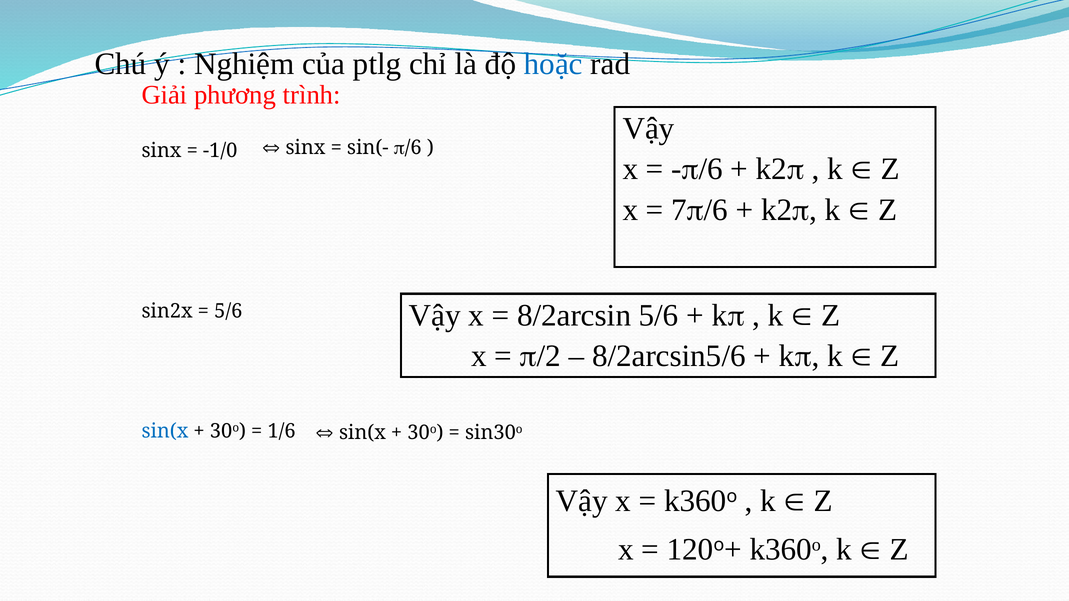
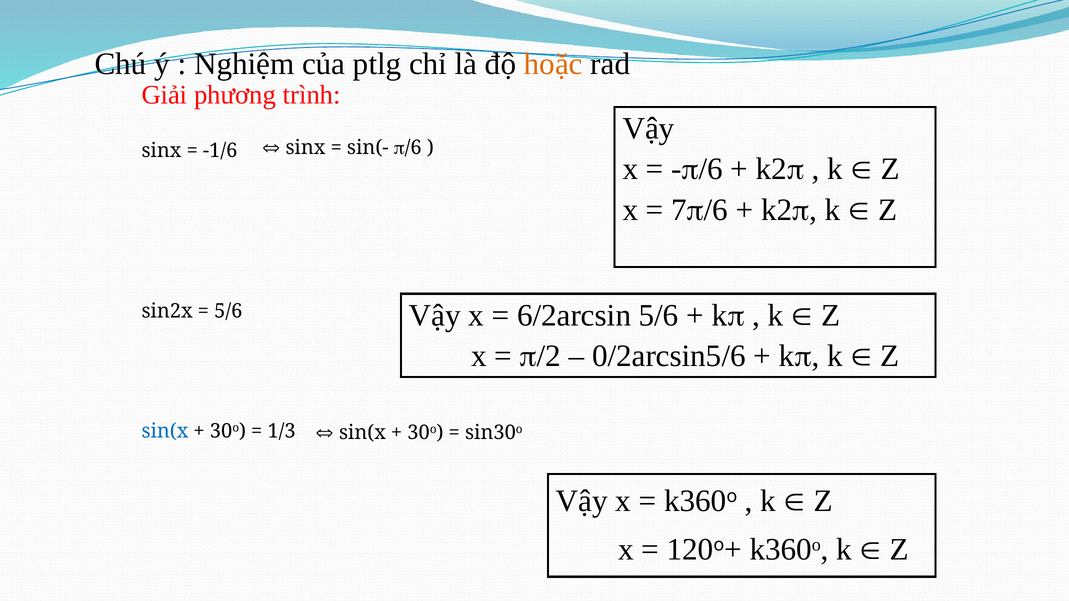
hoặc colour: blue -> orange (553, 64)
-1/0: -1/0 -> -1/6 (220, 151)
8/2arcsin: 8/2arcsin -> 6/2arcsin (574, 315)
8/2arcsin5/6: 8/2arcsin5/6 -> 0/2arcsin5/6 (669, 356)
1/6: 1/6 -> 1/3 (282, 432)
